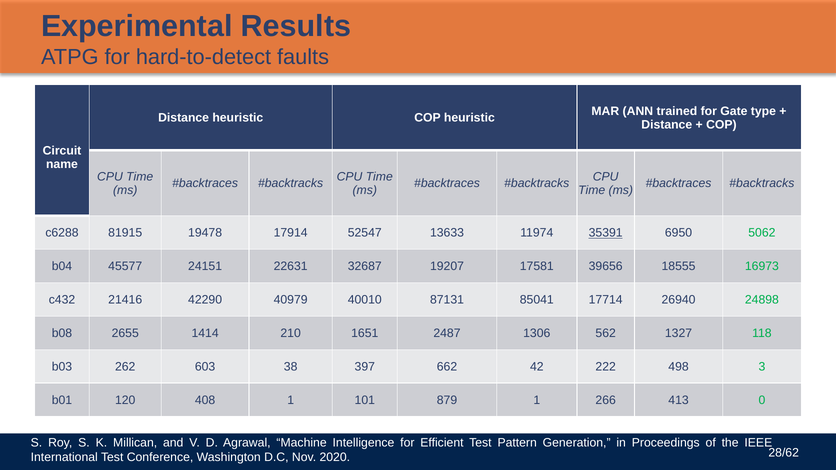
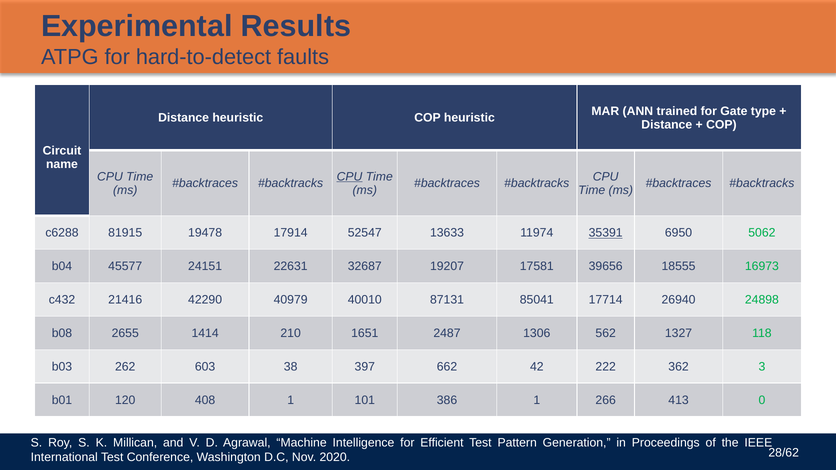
CPU underline: none -> present (350, 177)
498: 498 -> 362 (679, 367)
879: 879 -> 386 (447, 401)
